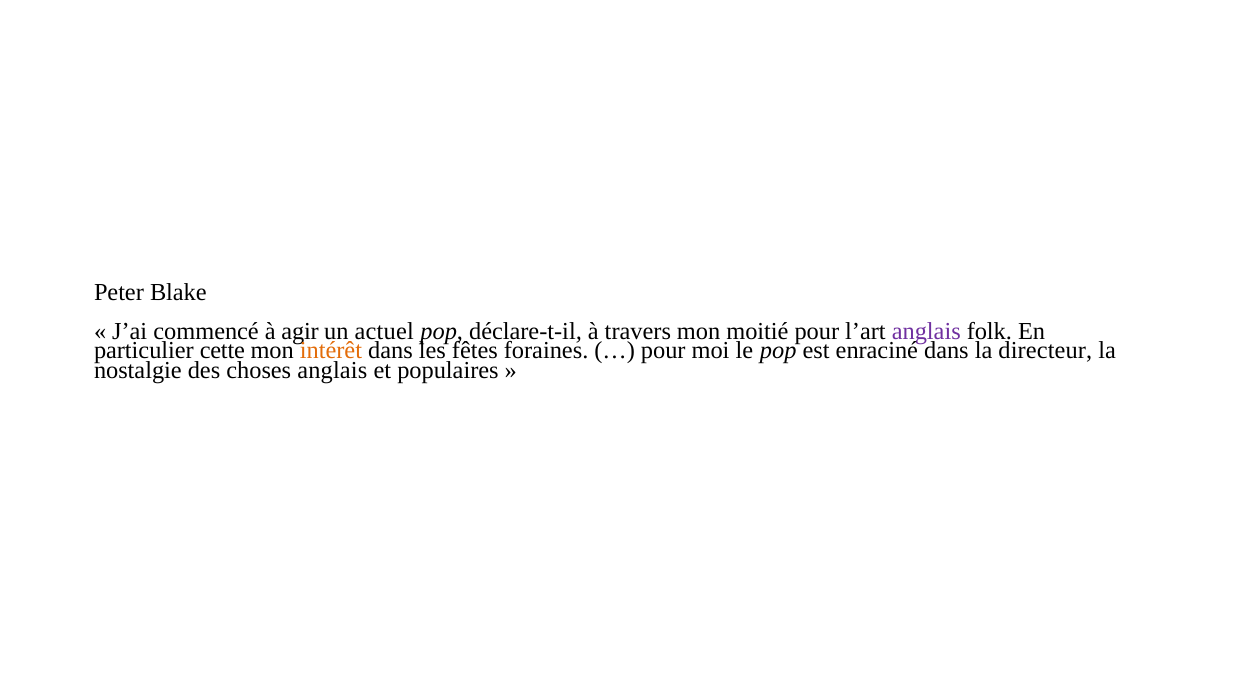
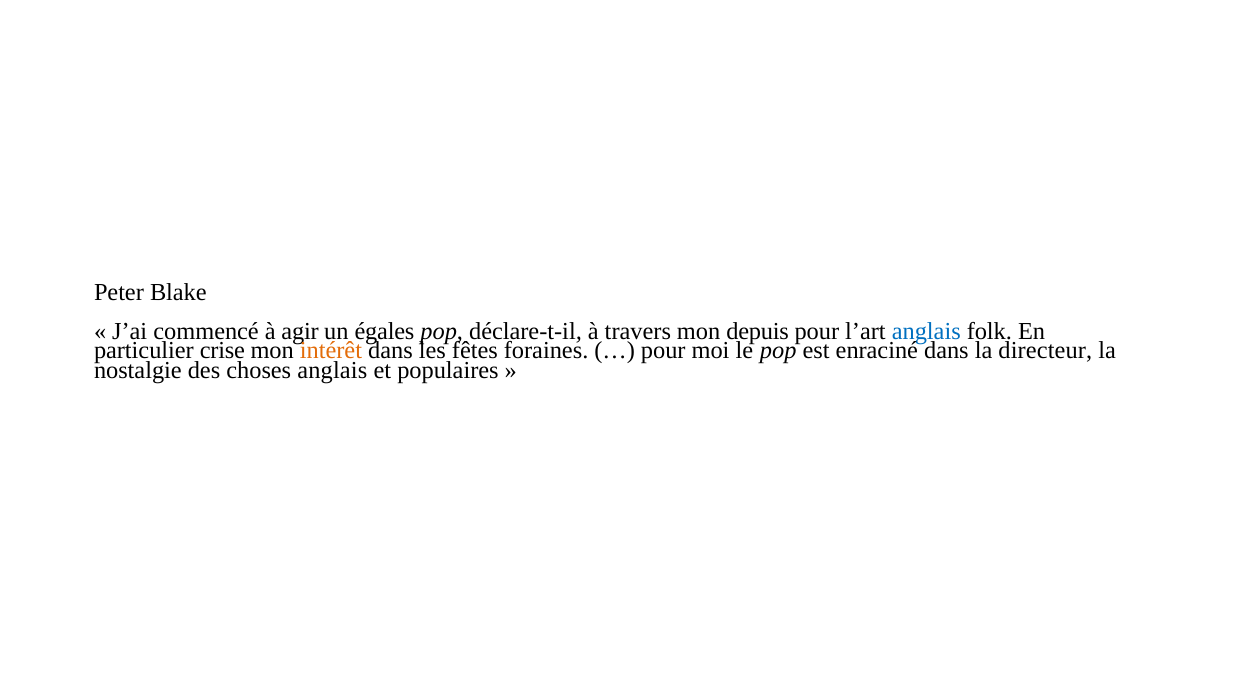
actuel: actuel -> égales (385, 331)
moitié: moitié -> depuis (758, 331)
anglais colour: purple -> blue (926, 331)
cette: cette -> crise (222, 350)
